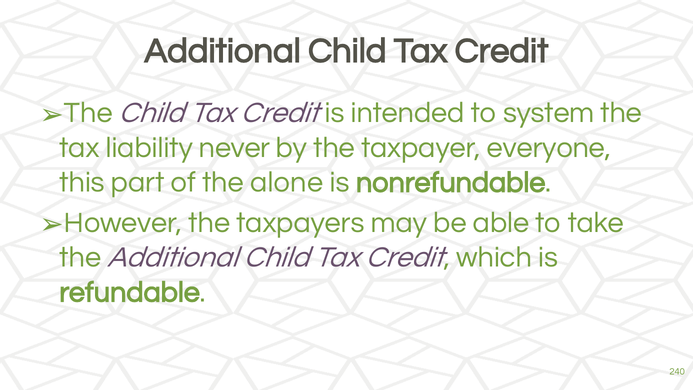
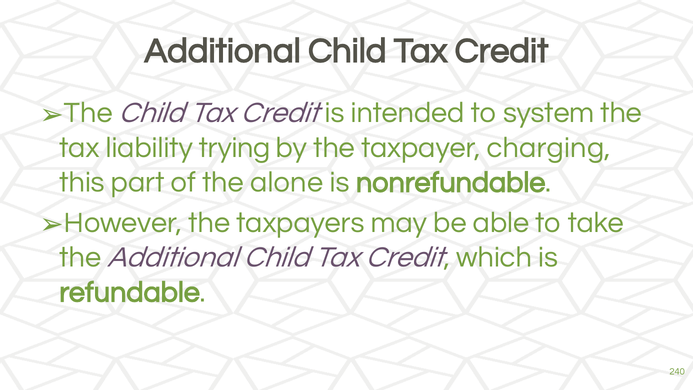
never: never -> trying (235, 148)
everyone: everyone -> charging (549, 148)
